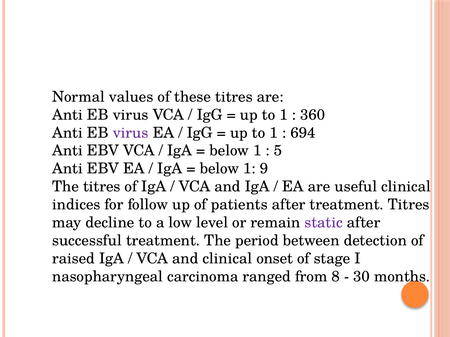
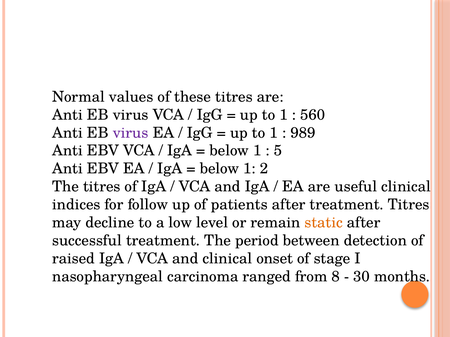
360: 360 -> 560 (313, 115)
694: 694 -> 989 (303, 133)
9: 9 -> 2 (264, 169)
static colour: purple -> orange (324, 223)
